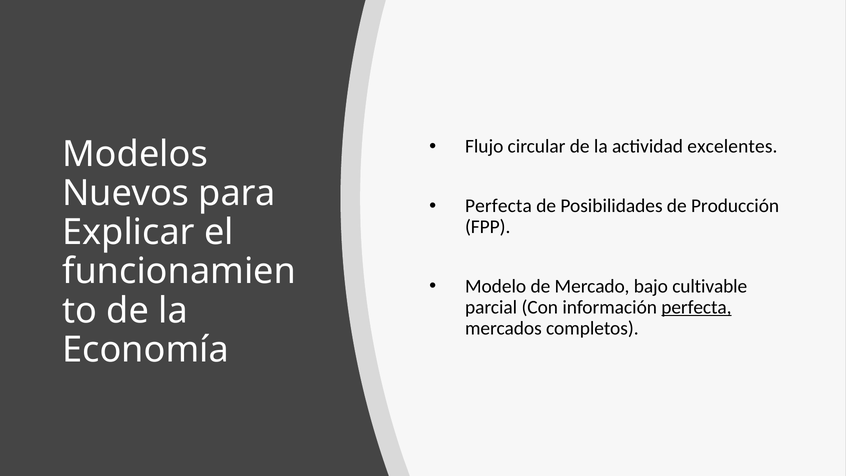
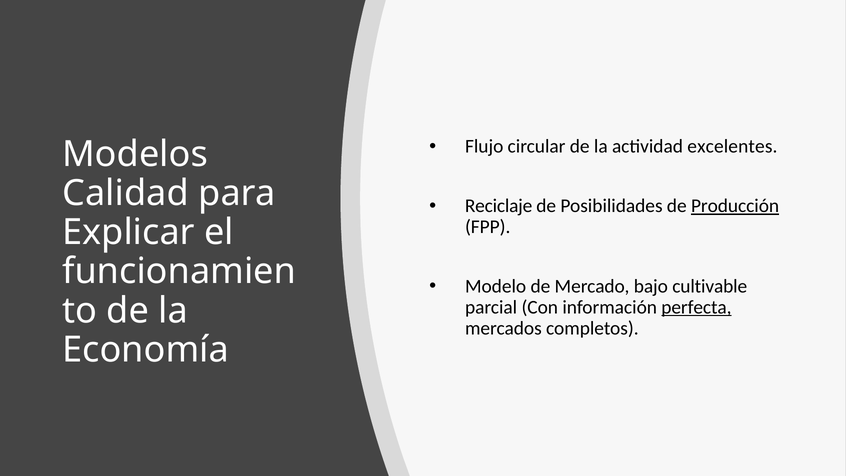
Nuevos: Nuevos -> Calidad (126, 193)
Perfecta: Perfecta -> Reciclaje (499, 206)
Producción underline: none -> present (735, 206)
